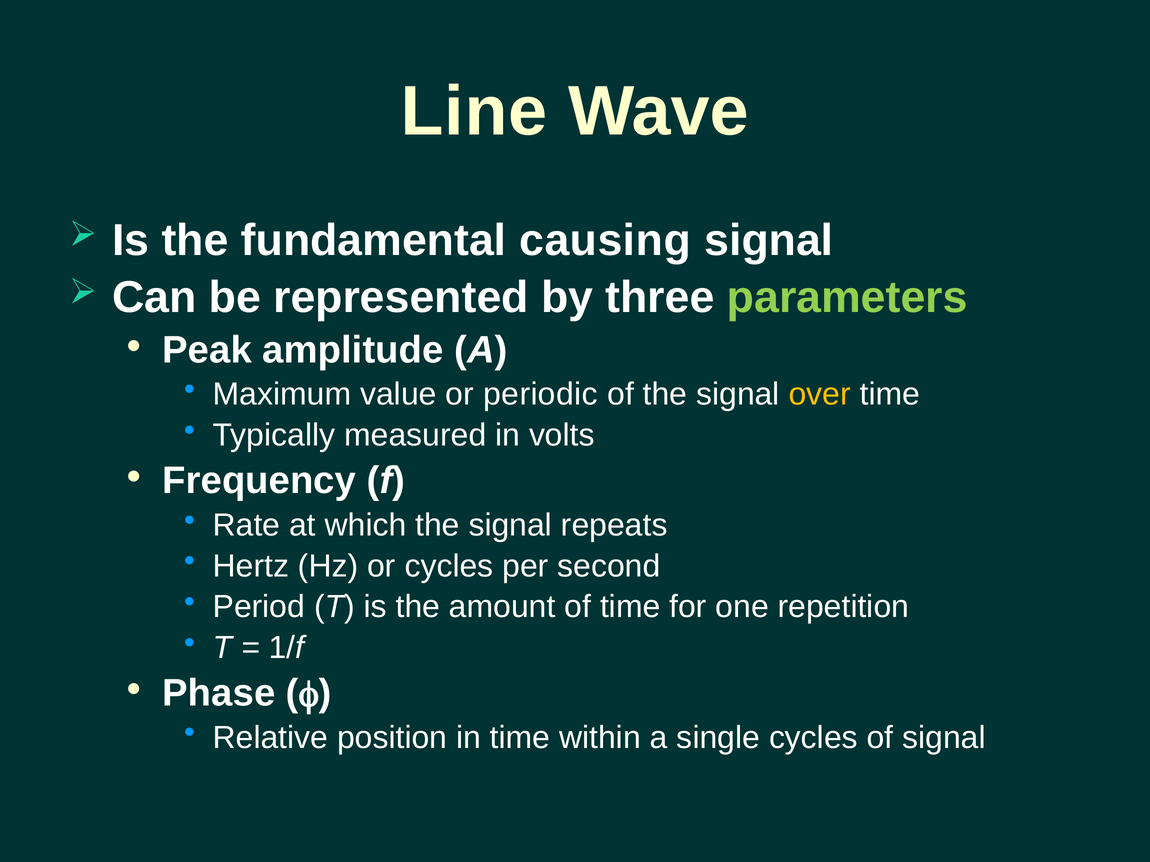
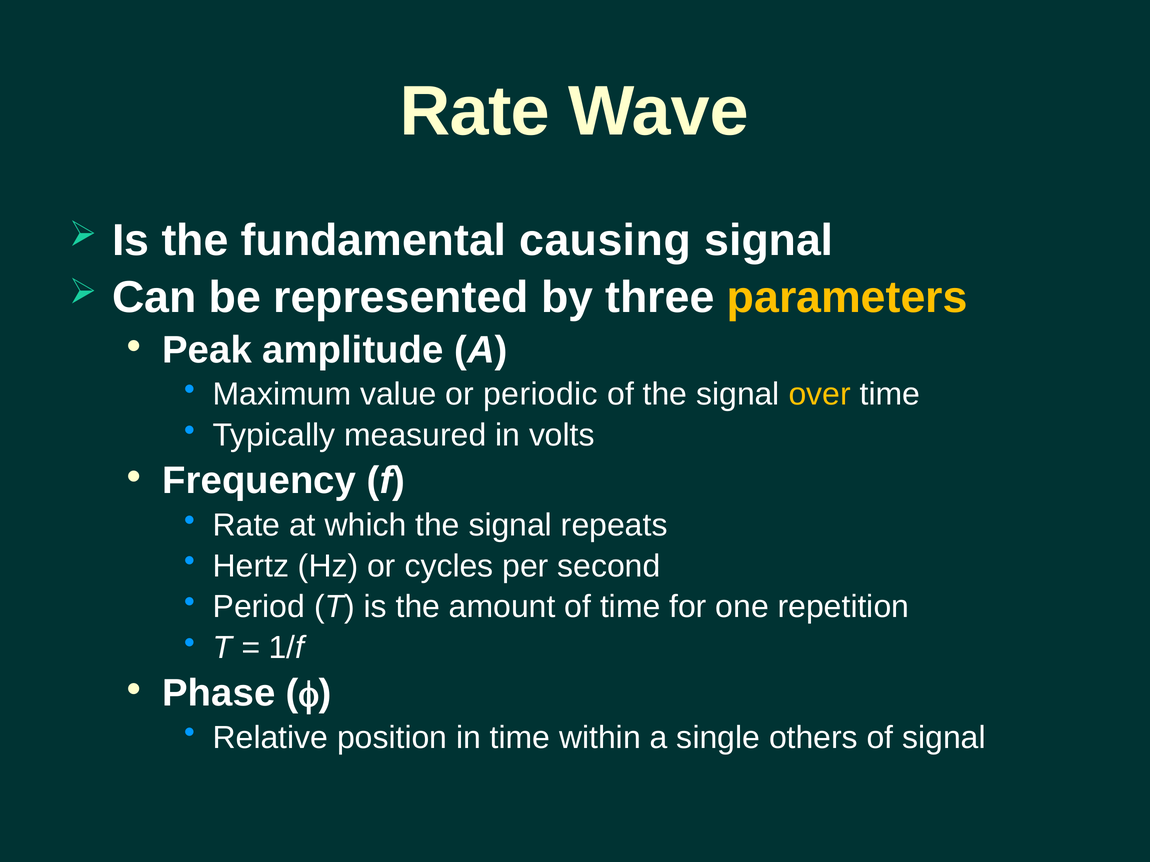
Line: Line -> Rate (475, 112)
parameters colour: light green -> yellow (847, 298)
single cycles: cycles -> others (813, 738)
